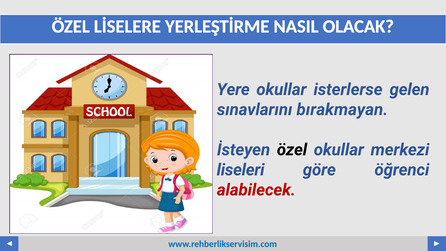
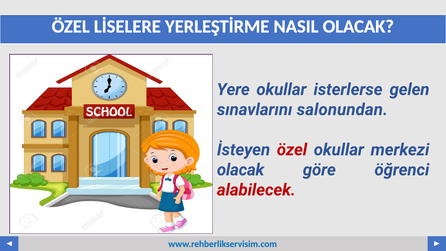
bırakmayan: bırakmayan -> salonundan (342, 110)
özel colour: black -> red (292, 150)
liseleri: liseleri -> olacak (241, 170)
